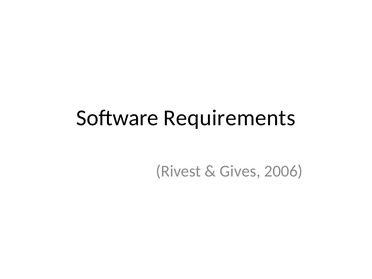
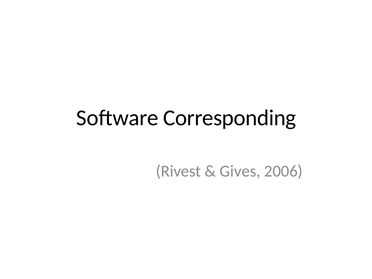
Requirements: Requirements -> Corresponding (230, 118)
